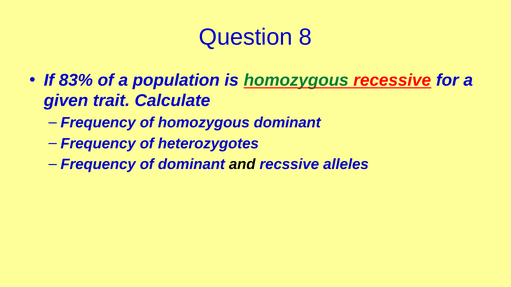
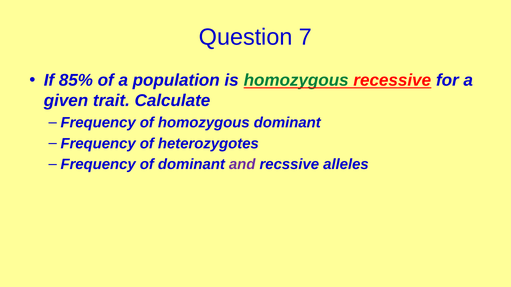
8: 8 -> 7 (306, 37)
83%: 83% -> 85% (76, 80)
and colour: black -> purple (242, 165)
